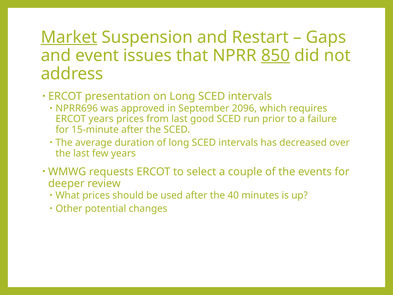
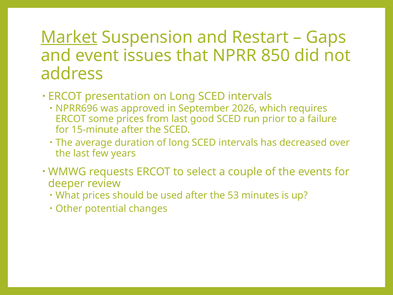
850 underline: present -> none (276, 55)
2096: 2096 -> 2026 (244, 108)
ERCOT years: years -> some (101, 119)
40: 40 -> 53 (233, 195)
